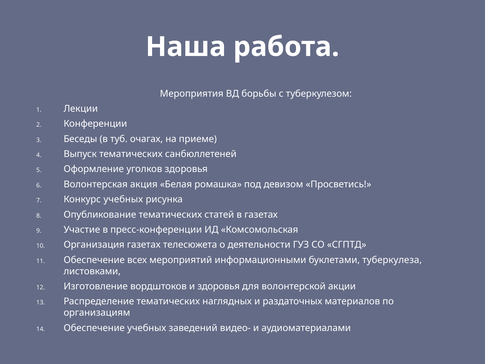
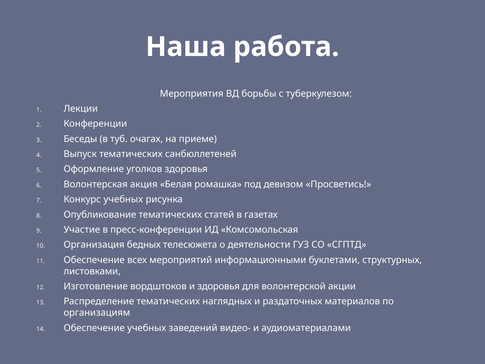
Организация газетах: газетах -> бедных (144, 245)
туберкулеза: туберкулеза -> структурных (392, 260)
